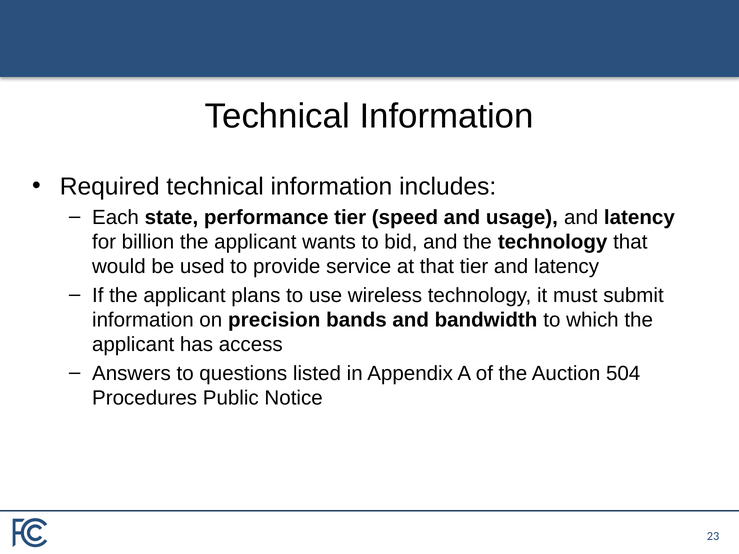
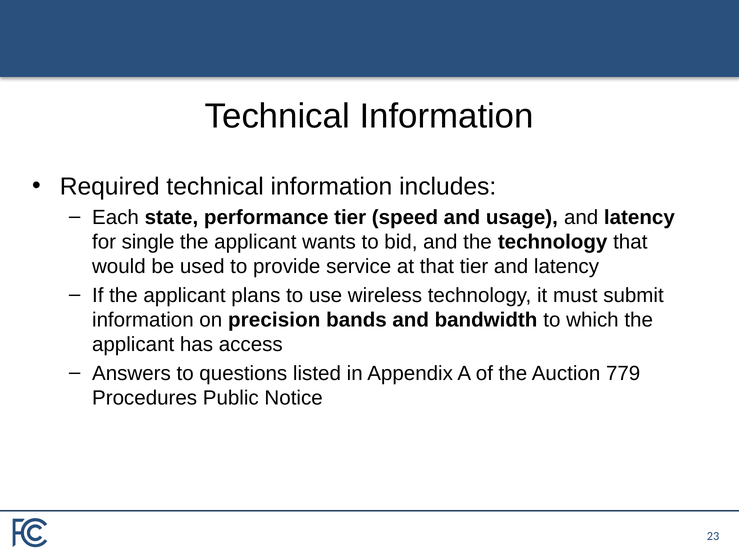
billion: billion -> single (148, 242)
504: 504 -> 779 (623, 373)
